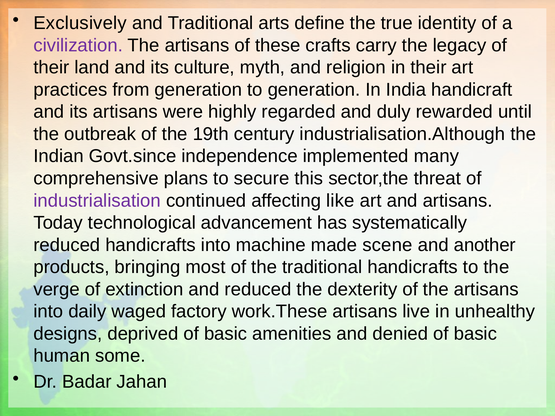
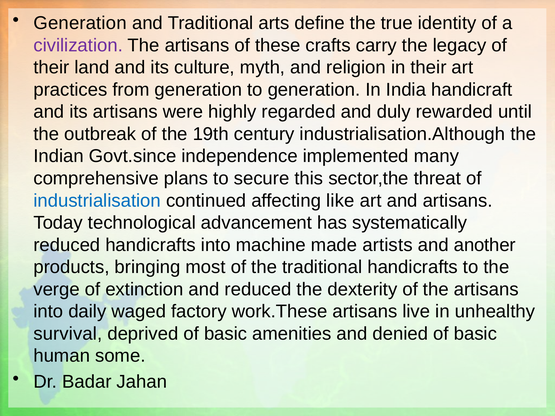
Exclusively: Exclusively -> Generation (80, 23)
industrialisation colour: purple -> blue (97, 201)
scene: scene -> artists (387, 245)
designs: designs -> survival (68, 334)
